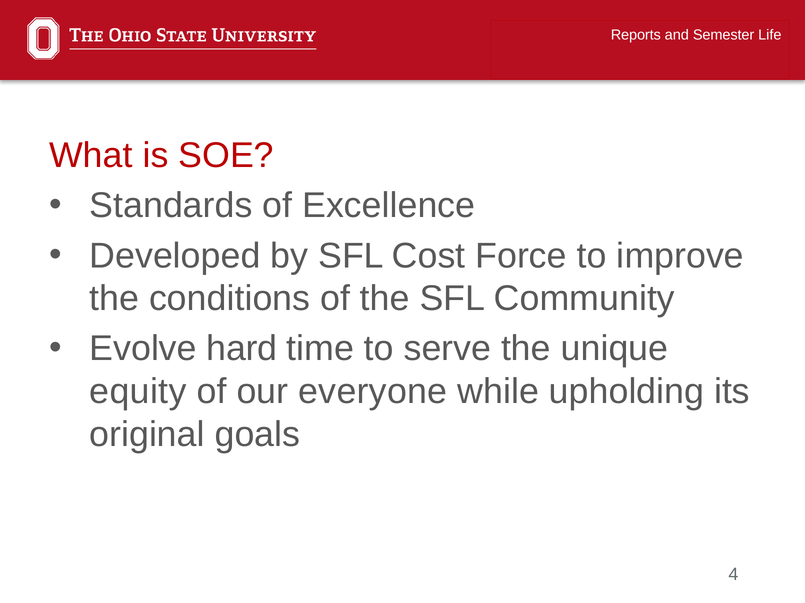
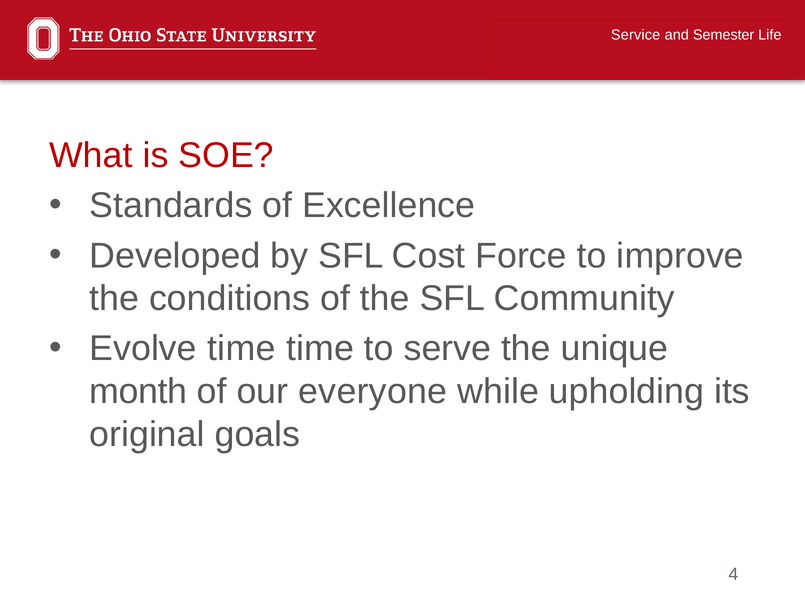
Reports: Reports -> Service (636, 35)
Evolve hard: hard -> time (241, 349)
equity: equity -> month (138, 392)
